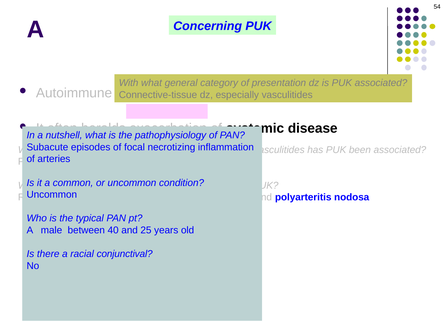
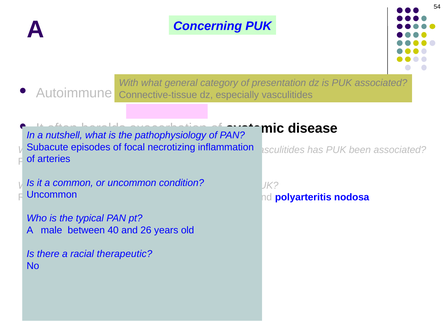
25: 25 -> 26 (146, 230)
conjunctival: conjunctival -> therapeutic (125, 254)
